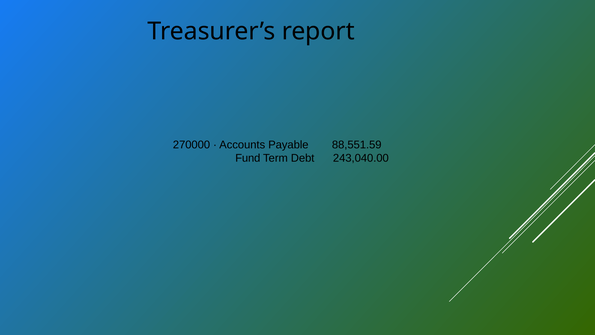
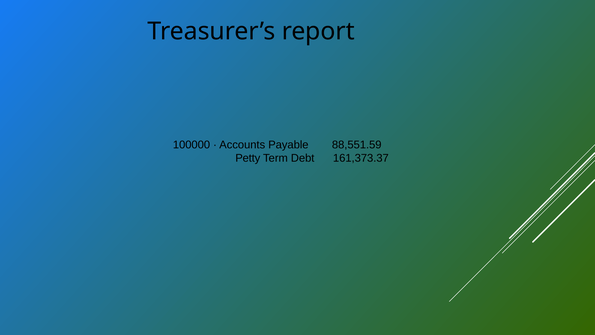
270000: 270000 -> 100000 (191, 145)
Fund: Fund -> Petty (248, 158)
243,040.00: 243,040.00 -> 161,373.37 (361, 158)
